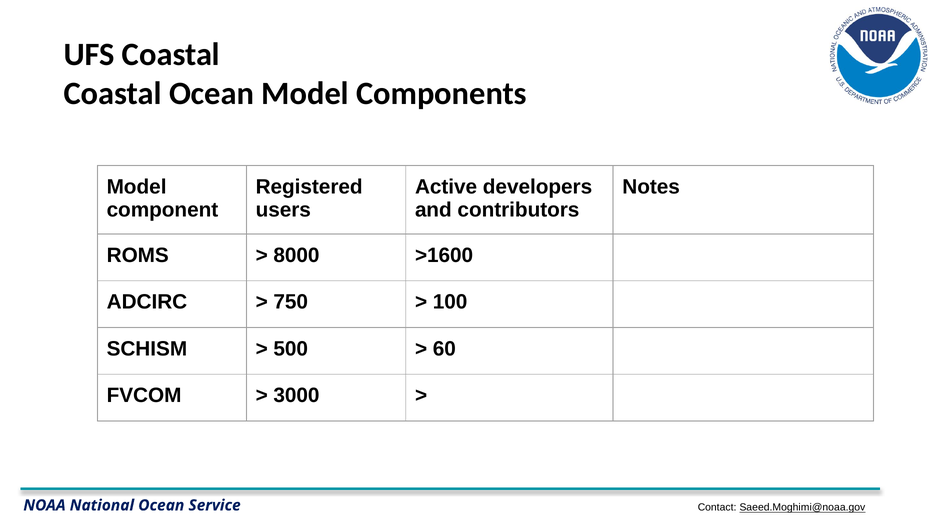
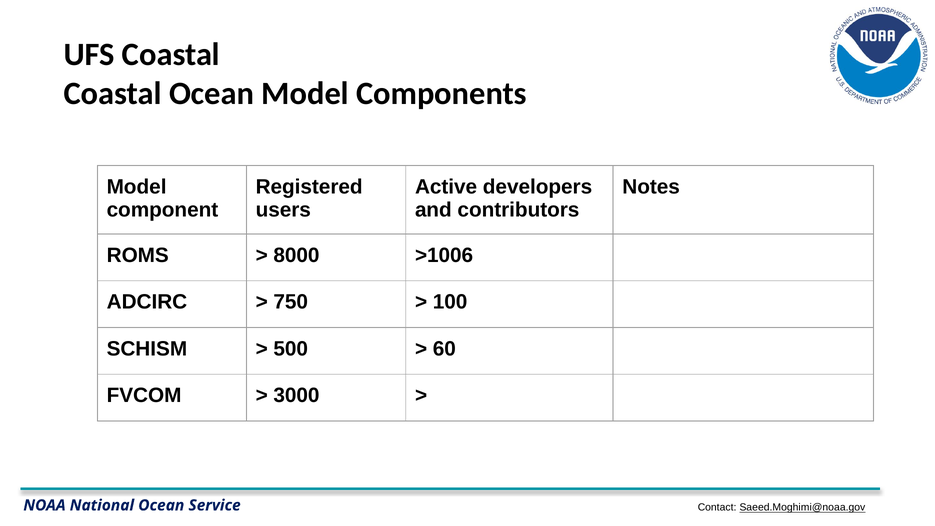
>1600: >1600 -> >1006 (444, 255)
